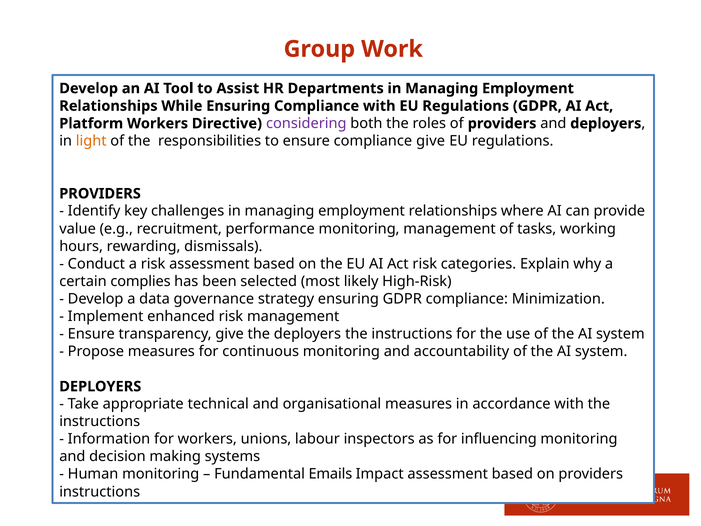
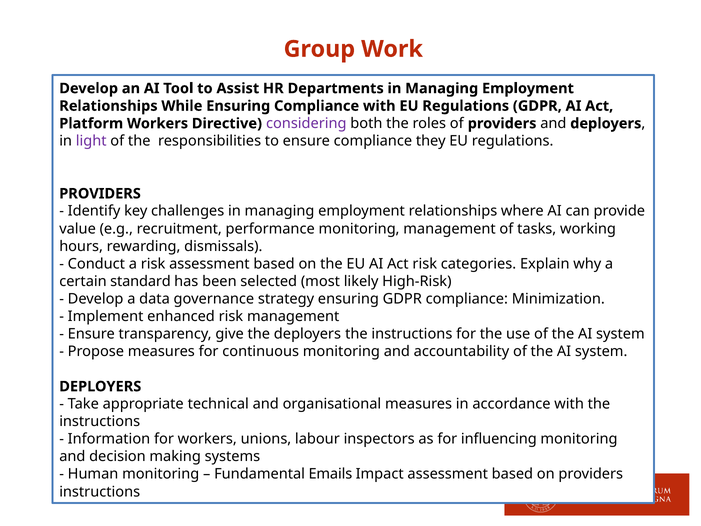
light colour: orange -> purple (91, 141)
compliance give: give -> they (431, 141)
complies: complies -> standard (141, 281)
